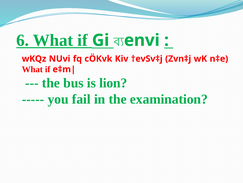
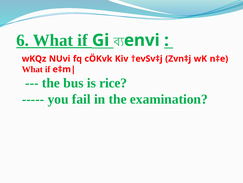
lion: lion -> rice (113, 83)
